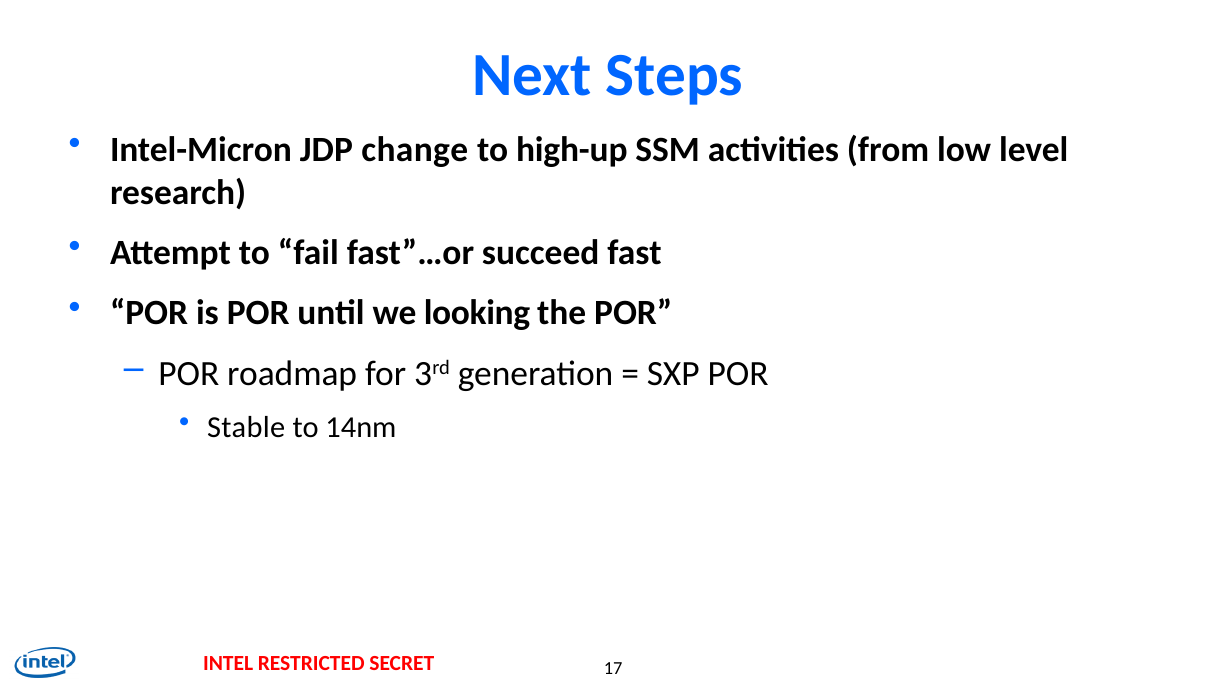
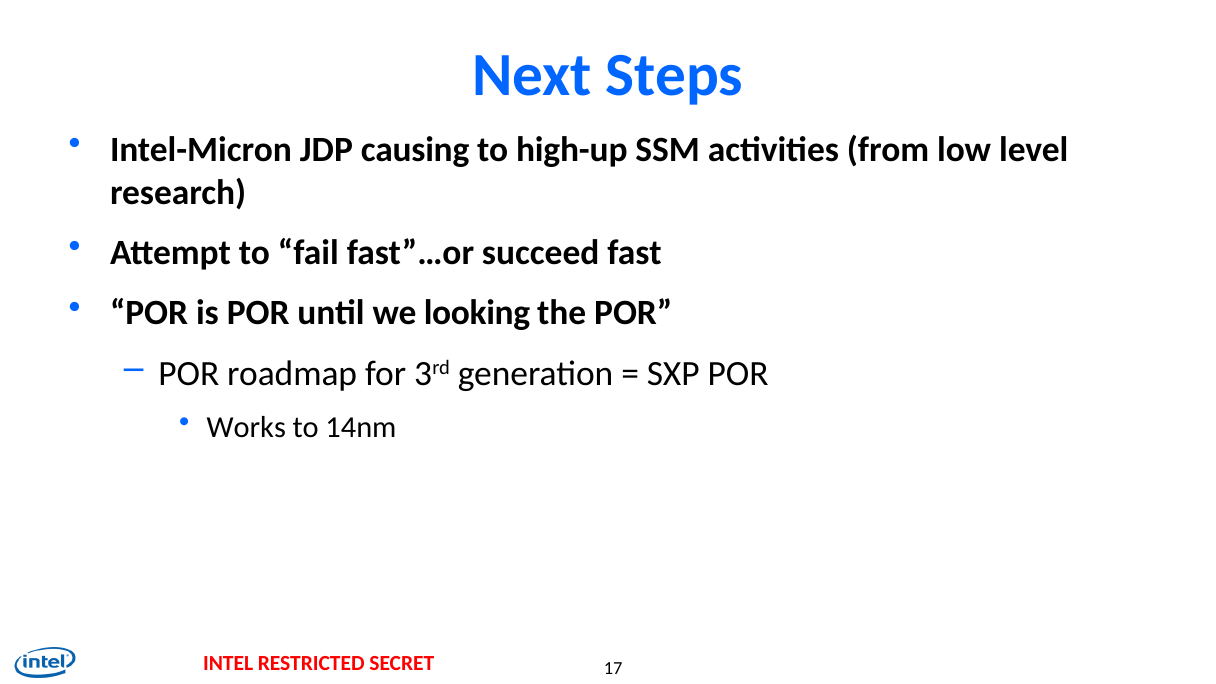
change: change -> causing (415, 150)
Stable: Stable -> Works (246, 428)
